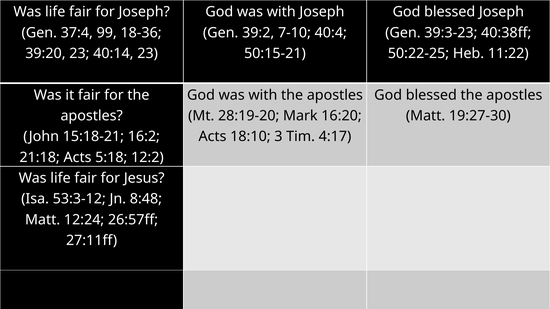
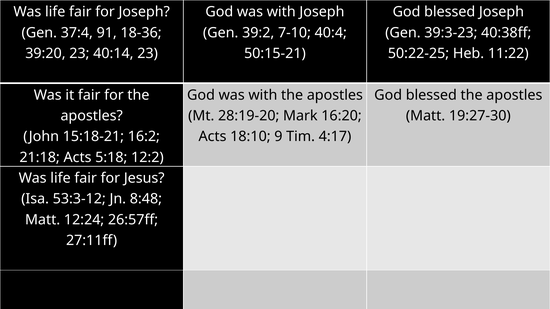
99: 99 -> 91 (107, 33)
3: 3 -> 9 (278, 137)
